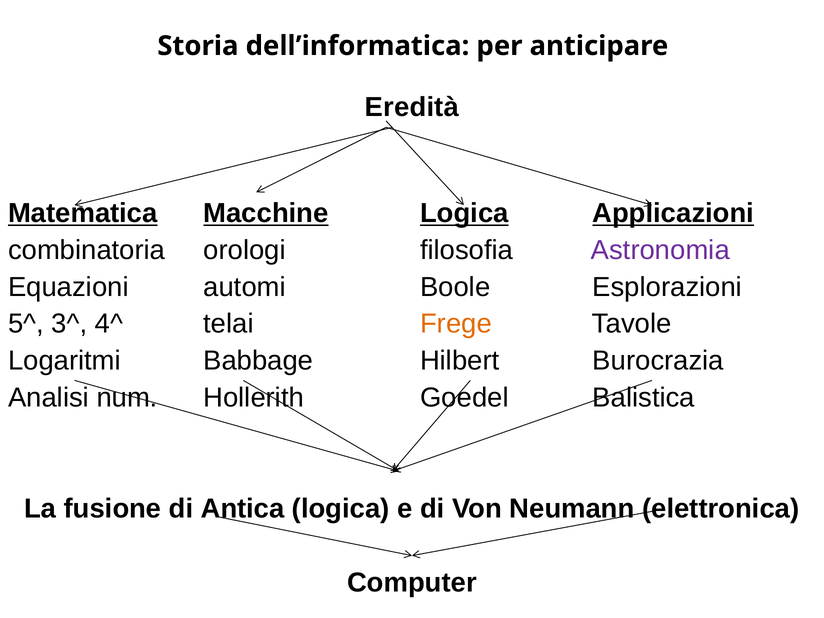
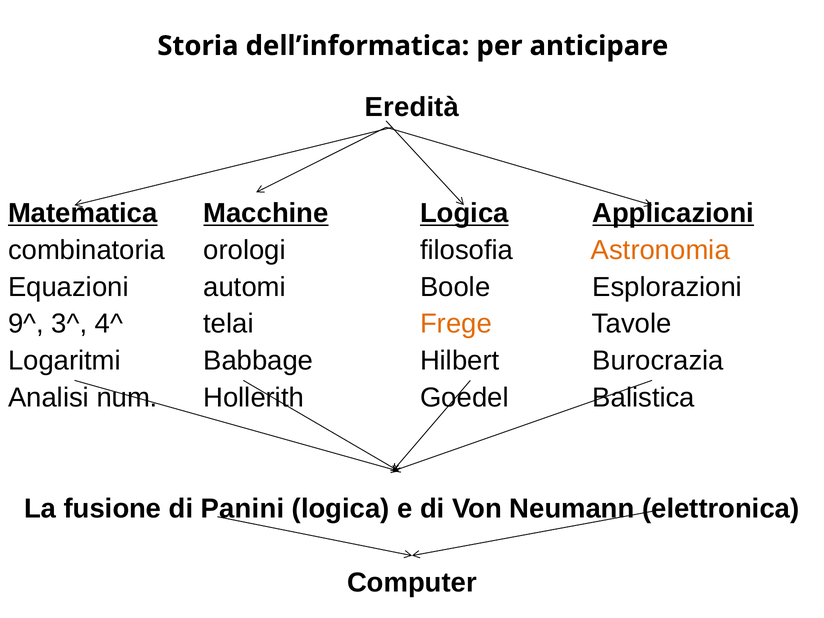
Astronomia colour: purple -> orange (660, 250)
5^: 5^ -> 9^ (26, 324)
Antica: Antica -> Panini (243, 509)
